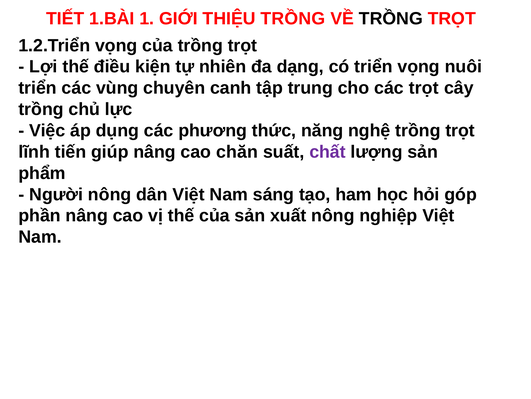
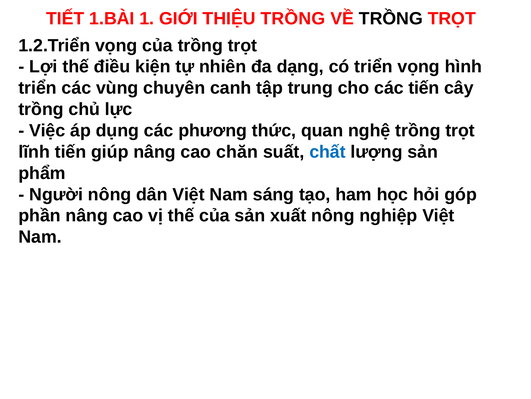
nuôi: nuôi -> hình (463, 67)
các trọt: trọt -> tiến (424, 88)
năng: năng -> quan (322, 130)
chất colour: purple -> blue (328, 152)
